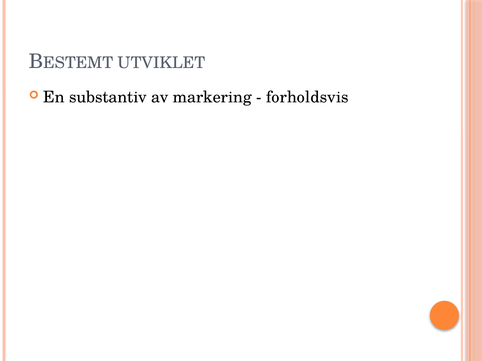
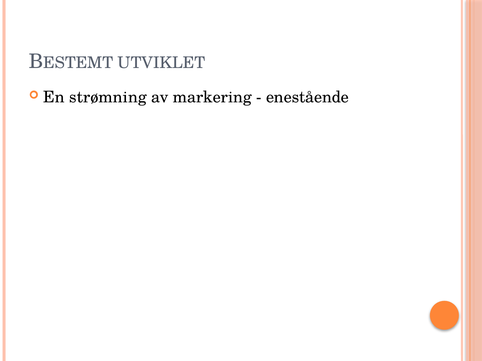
substantiv: substantiv -> strømning (108, 97)
forholdsvis: forholdsvis -> enestående (308, 97)
